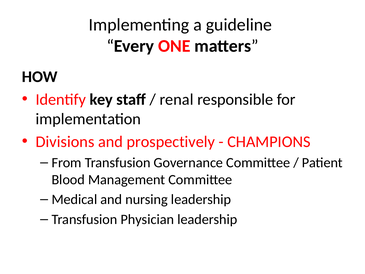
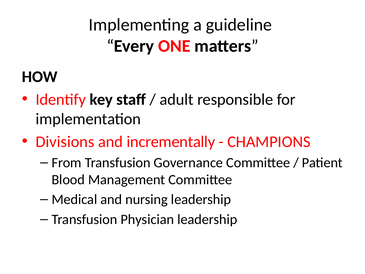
renal: renal -> adult (177, 99)
prospectively: prospectively -> incrementally (171, 142)
